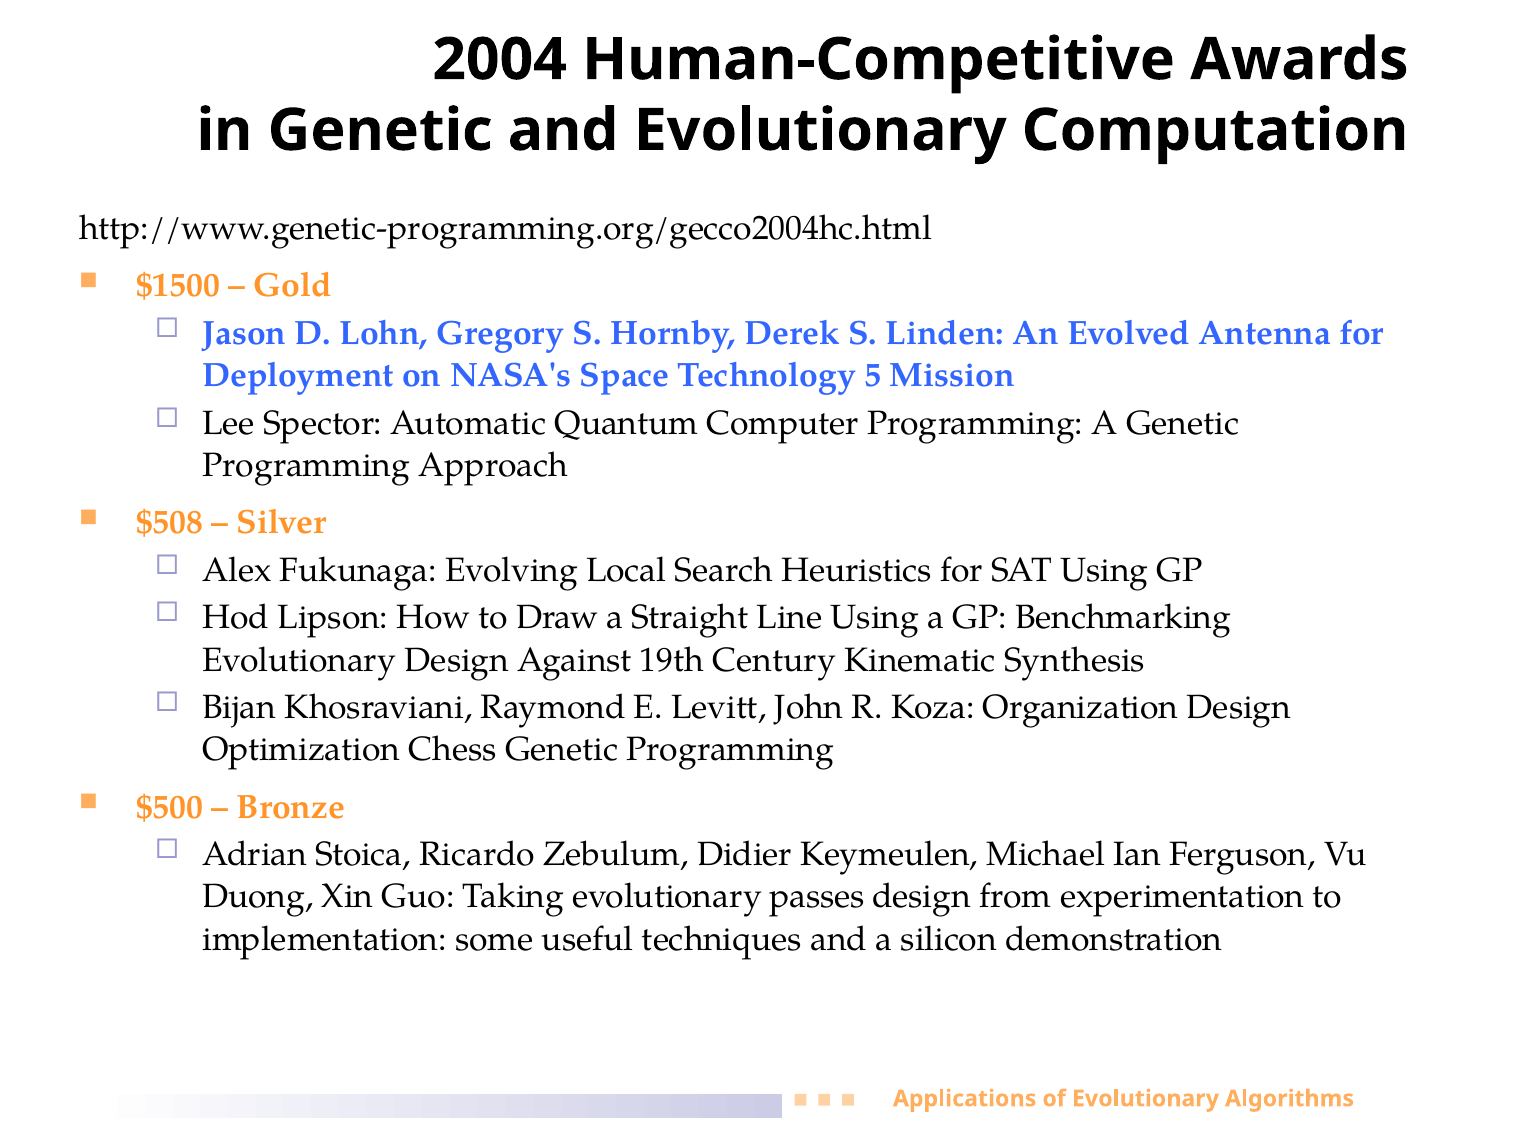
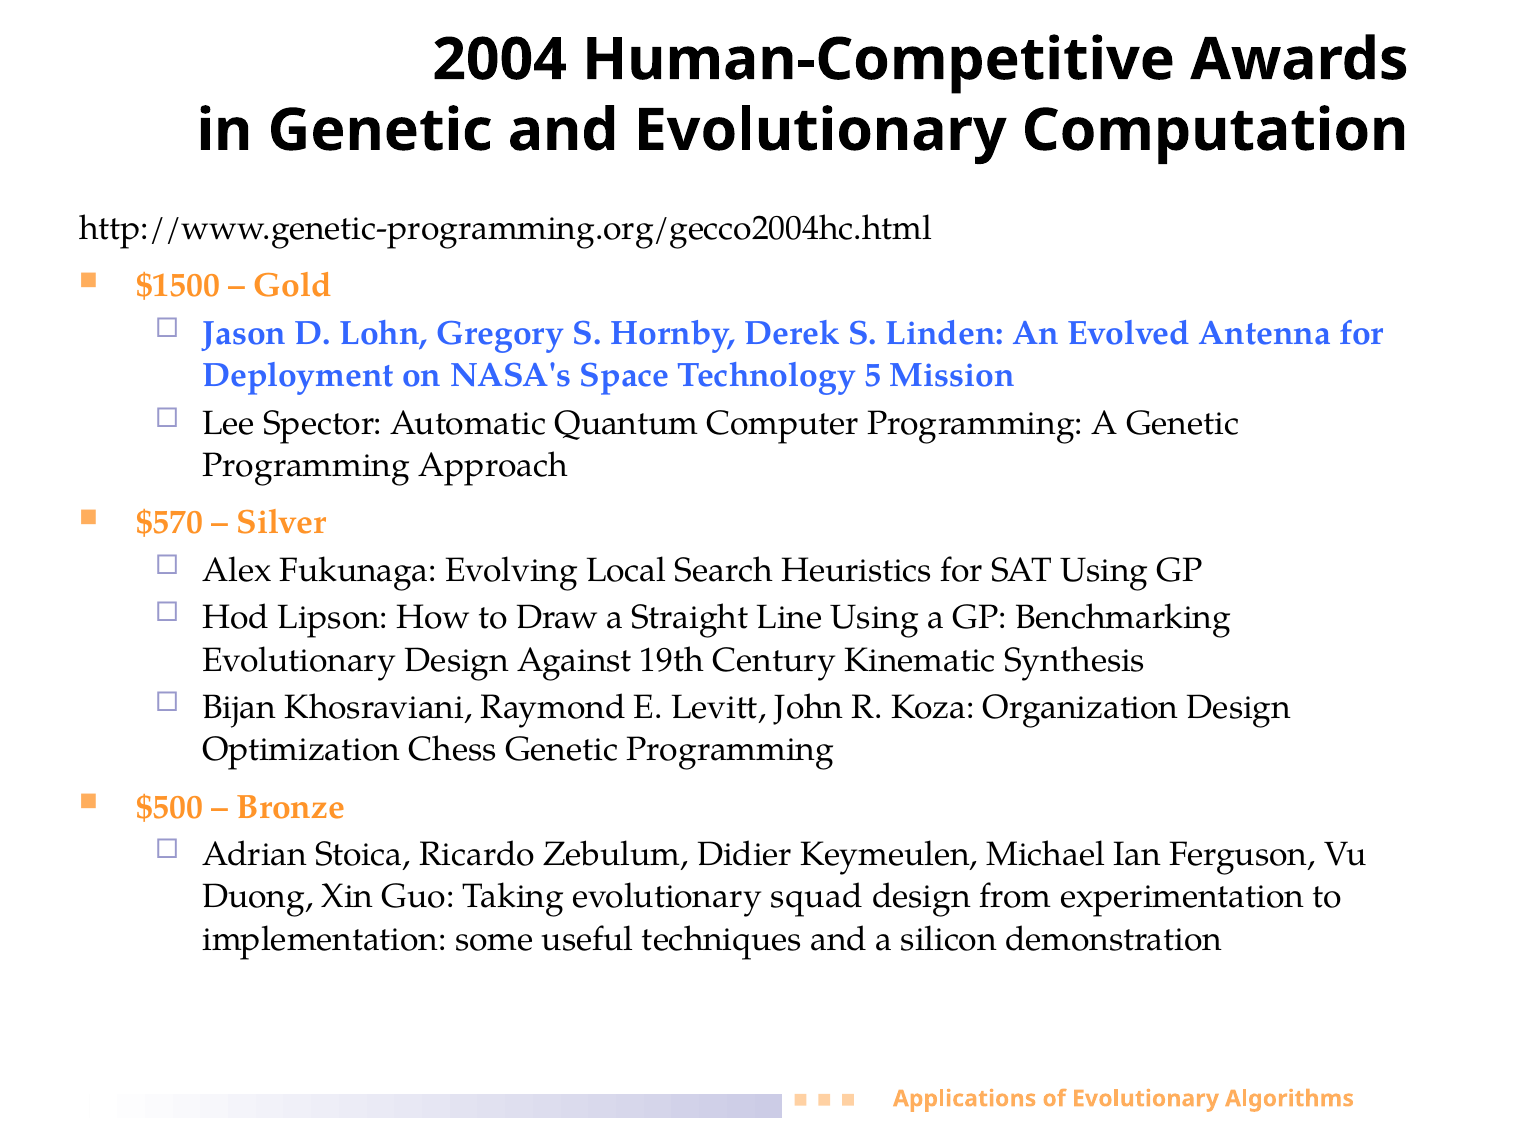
$508: $508 -> $570 (170, 523)
passes: passes -> squad (817, 897)
